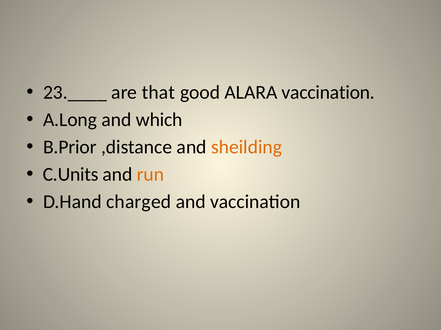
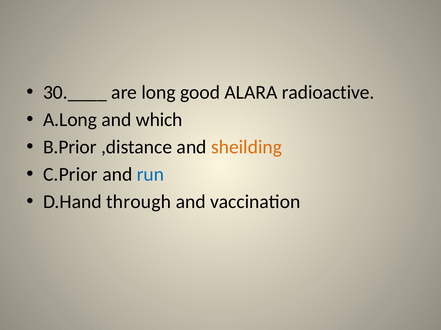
23.____: 23.____ -> 30.____ (75, 93)
that: that -> long (159, 93)
ALARA vaccination: vaccination -> radioactive (328, 93)
C.Units: C.Units -> C.Prior (70, 175)
run colour: orange -> blue (151, 175)
charged: charged -> through (139, 202)
